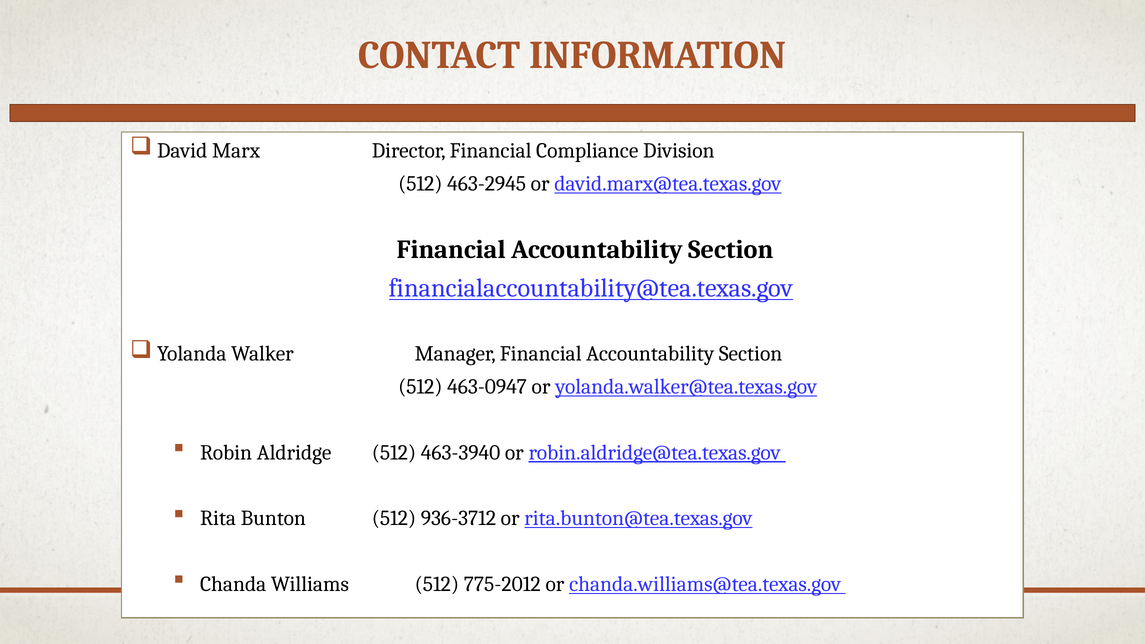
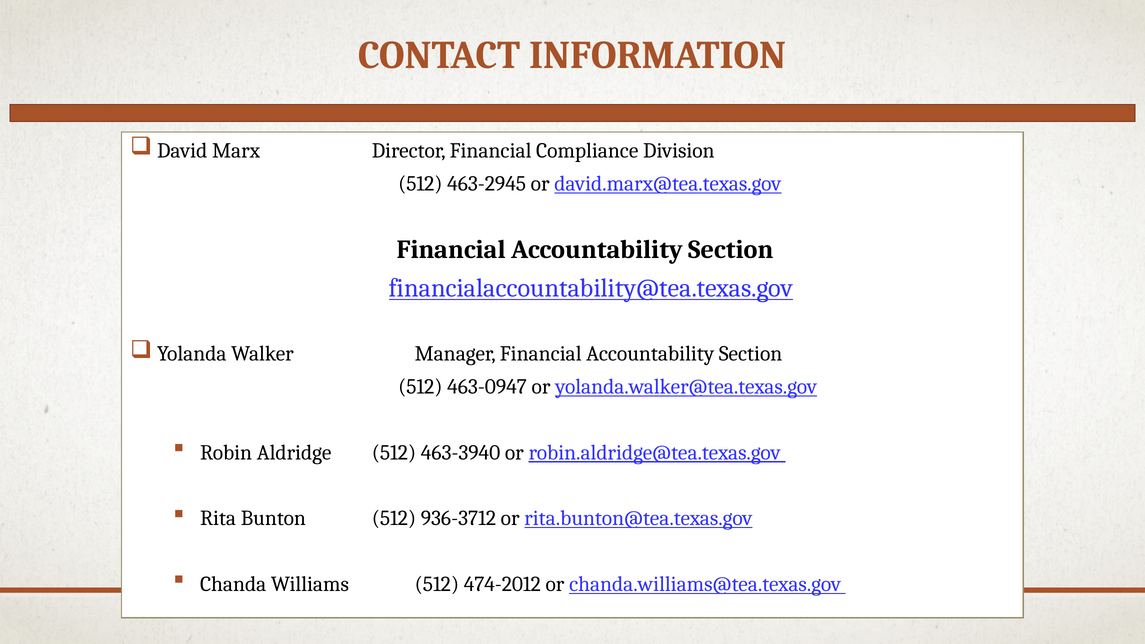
775-2012: 775-2012 -> 474-2012 (502, 584)
